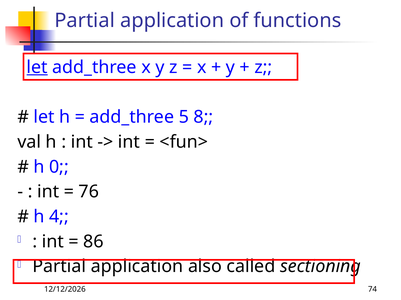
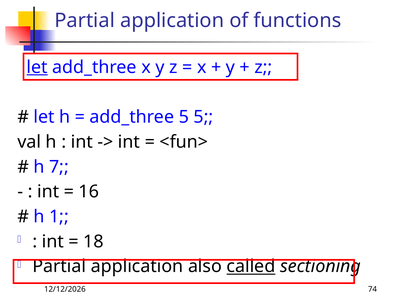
5 8: 8 -> 5 (203, 117)
0: 0 -> 7 (59, 167)
76: 76 -> 16 (89, 192)
4: 4 -> 1 (59, 217)
86: 86 -> 18 (94, 242)
called underline: none -> present (251, 267)
